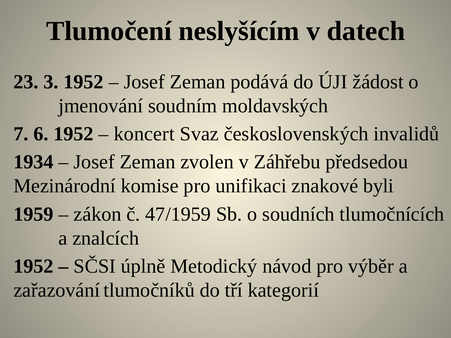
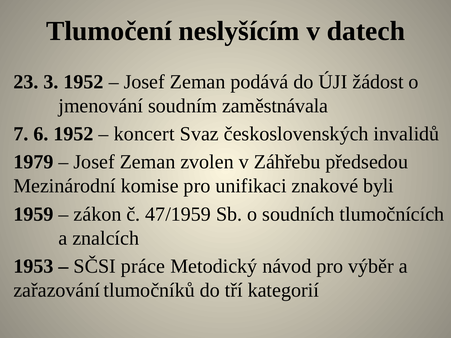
moldavských: moldavských -> zaměstnávala (275, 106)
1934: 1934 -> 1979 (33, 162)
1952: 1952 -> 1953 (33, 266)
úplně: úplně -> práce (143, 266)
